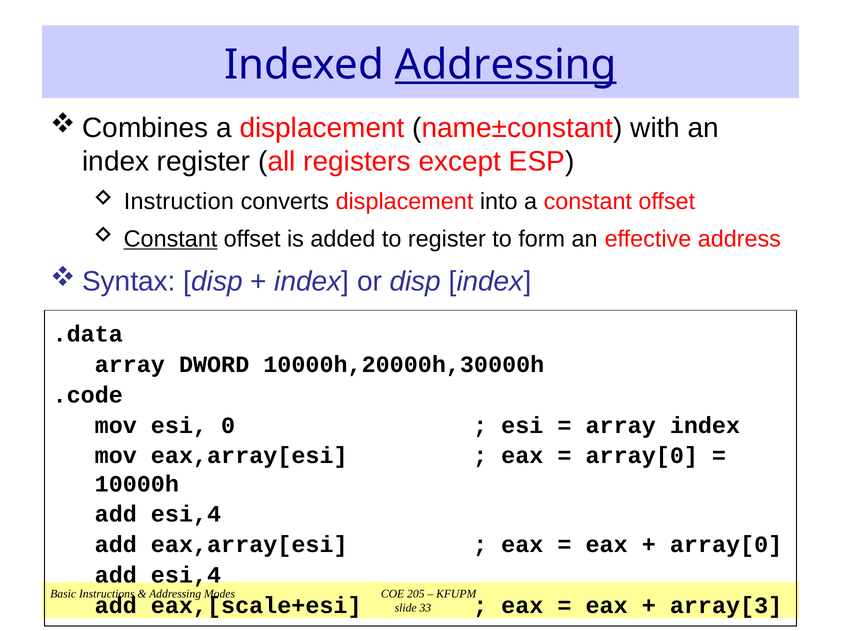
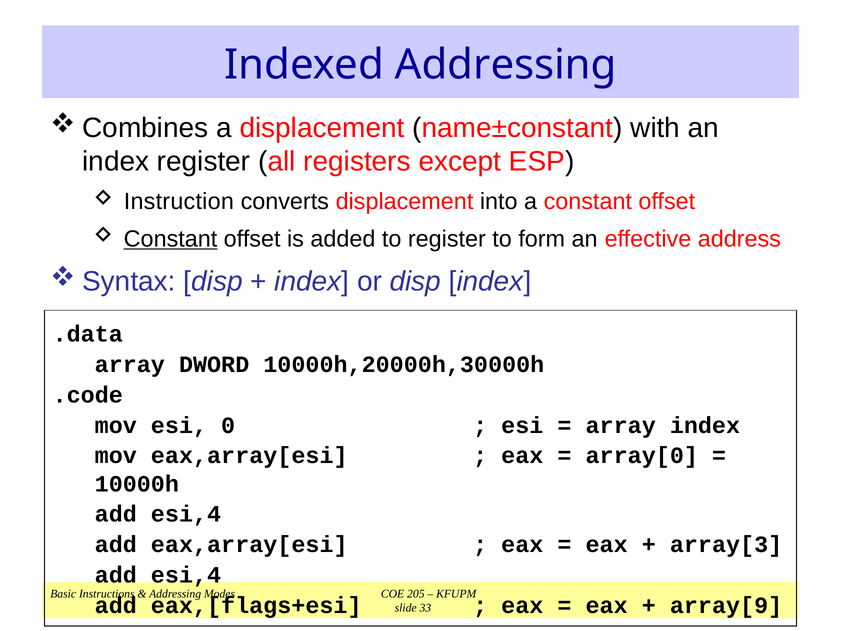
Addressing underline: present -> none (506, 65)
array[0: array[0 -> array[3 (726, 544)
eax,[scale+esi: eax,[scale+esi -> eax,[flags+esi (256, 605)
array[3: array[3 -> array[9 (726, 605)
